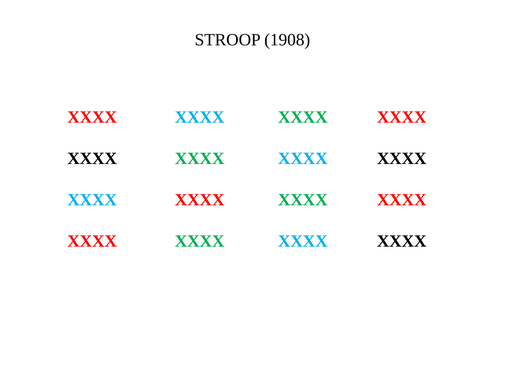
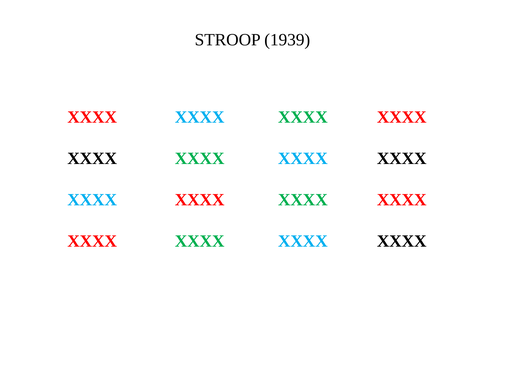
1908: 1908 -> 1939 (287, 40)
